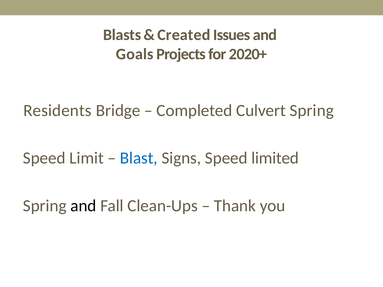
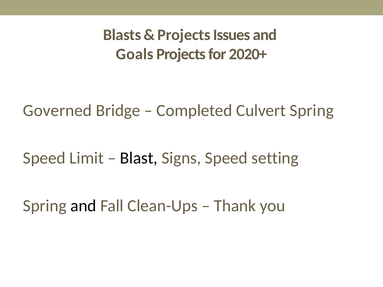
Created: Created -> Projects (184, 35)
Residents: Residents -> Governed (57, 111)
Blast colour: blue -> black (139, 158)
limited: limited -> setting (275, 158)
